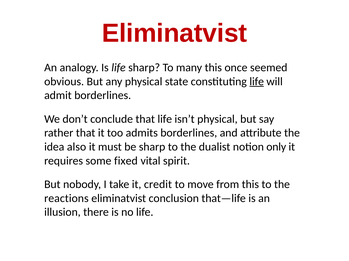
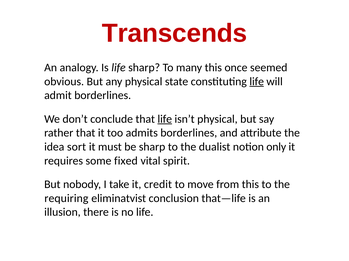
Eliminatvist: Eliminatvist -> Transcends (174, 33)
life underline: none -> present (165, 119)
also: also -> sort (77, 147)
reactions: reactions -> requiring (66, 199)
